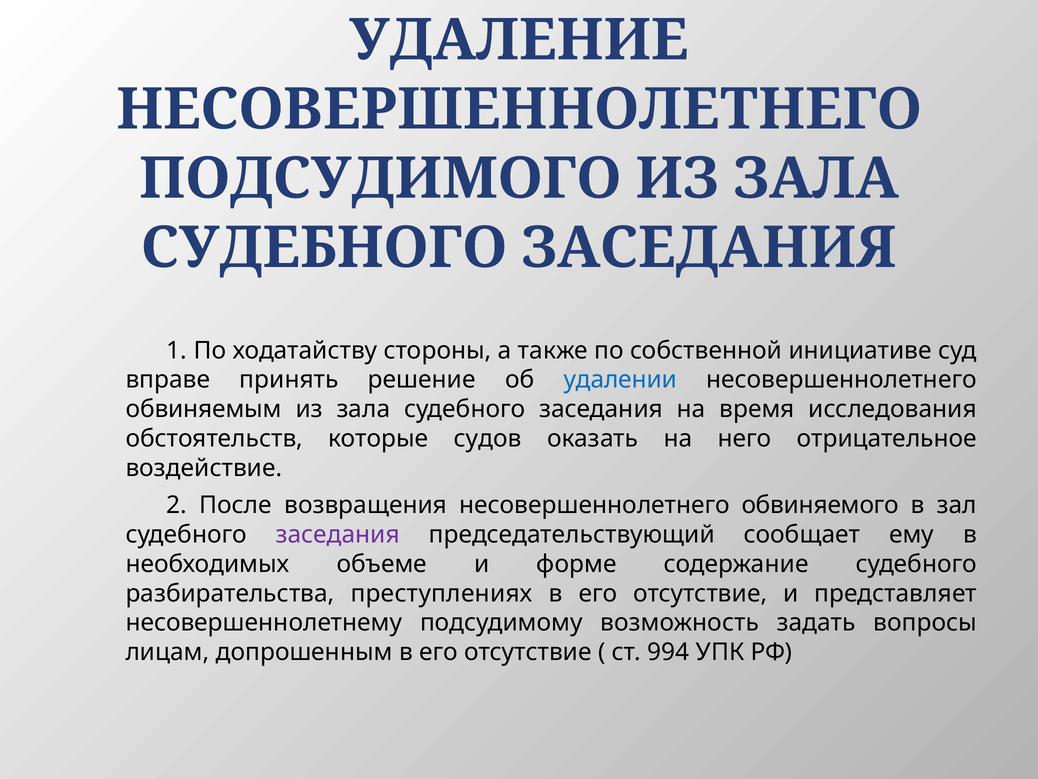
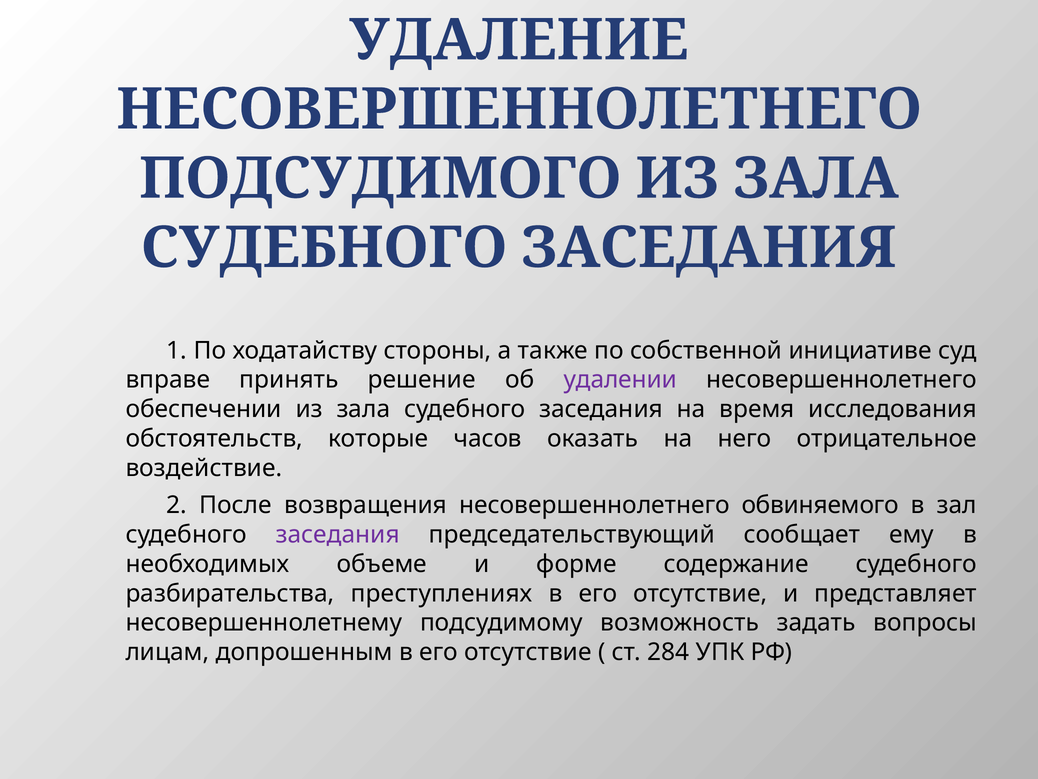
удалении colour: blue -> purple (620, 380)
обвиняемым: обвиняемым -> обеспечении (204, 409)
судов: судов -> часов (488, 438)
994: 994 -> 284 (668, 652)
